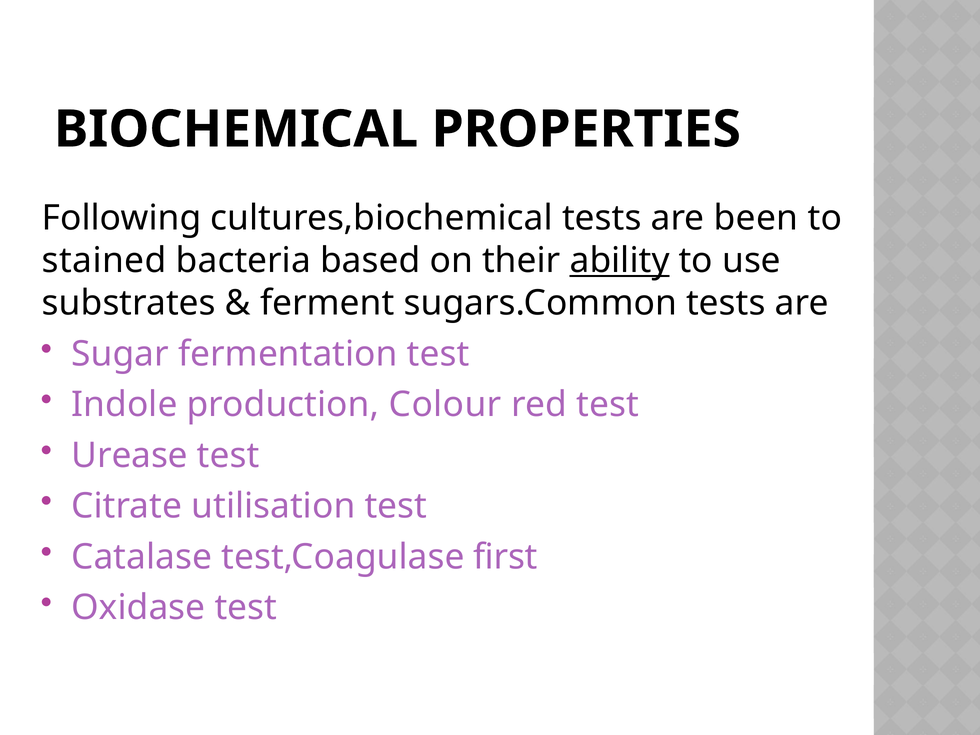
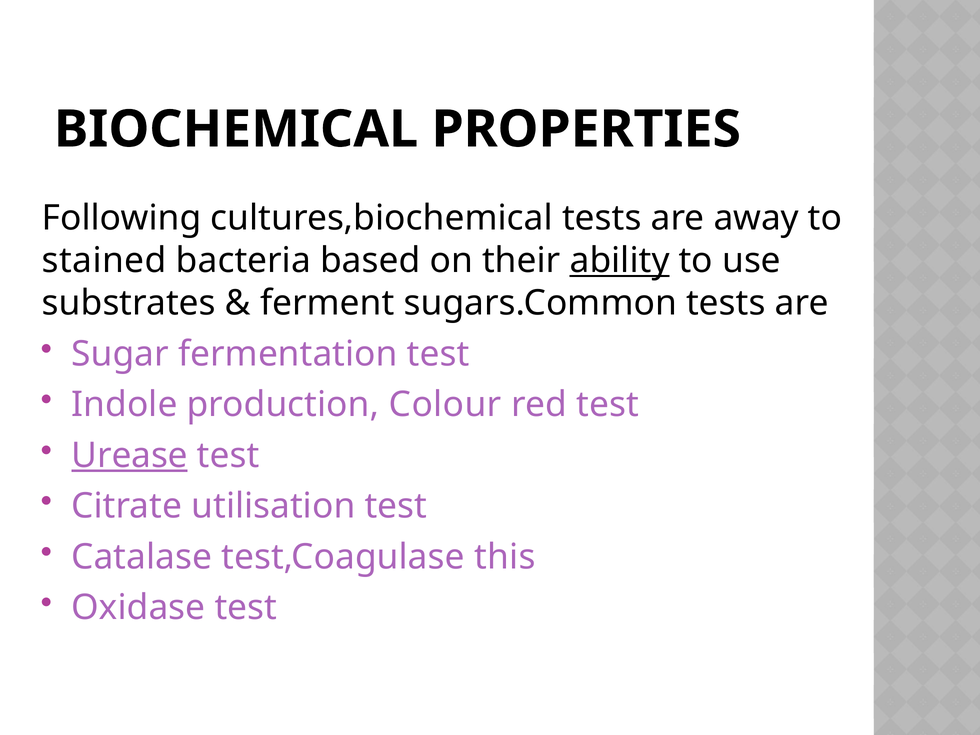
been: been -> away (756, 218)
Urease underline: none -> present (130, 455)
first: first -> this (505, 557)
